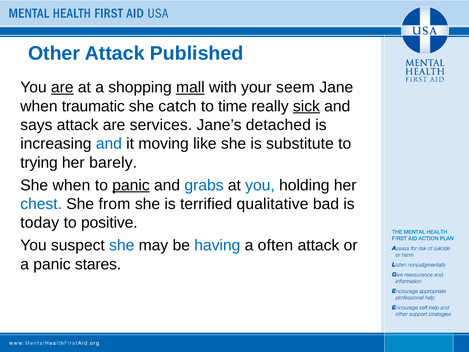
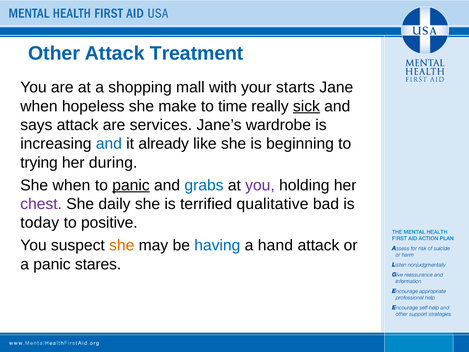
Published: Published -> Treatment (197, 53)
are underline: present -> none (62, 87)
mall underline: present -> none (190, 87)
seem: seem -> starts (295, 87)
traumatic: traumatic -> hopeless (93, 106)
catch: catch -> make (177, 106)
detached: detached -> wardrobe (278, 125)
moving: moving -> already (164, 144)
substitute: substitute -> beginning (300, 144)
barely: barely -> during (113, 162)
you colour: blue -> purple (260, 185)
chest colour: blue -> purple (41, 204)
from: from -> daily (114, 204)
she colour: blue -> orange (122, 245)
often: often -> hand (275, 245)
